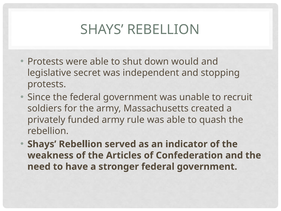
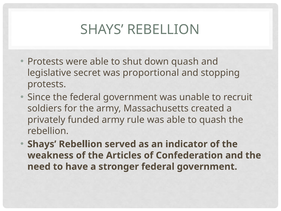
down would: would -> quash (185, 62)
independent: independent -> proportional (151, 73)
